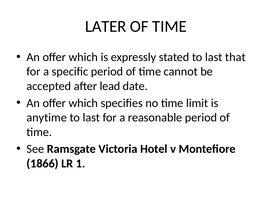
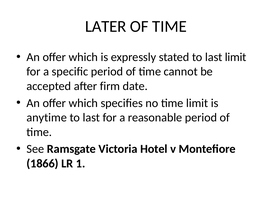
last that: that -> limit (236, 57)
lead: lead -> firm (110, 86)
